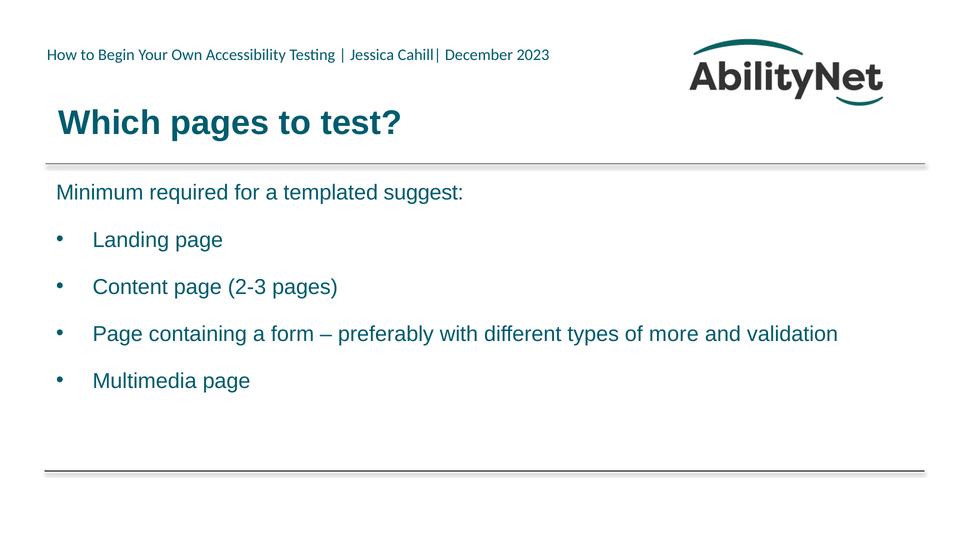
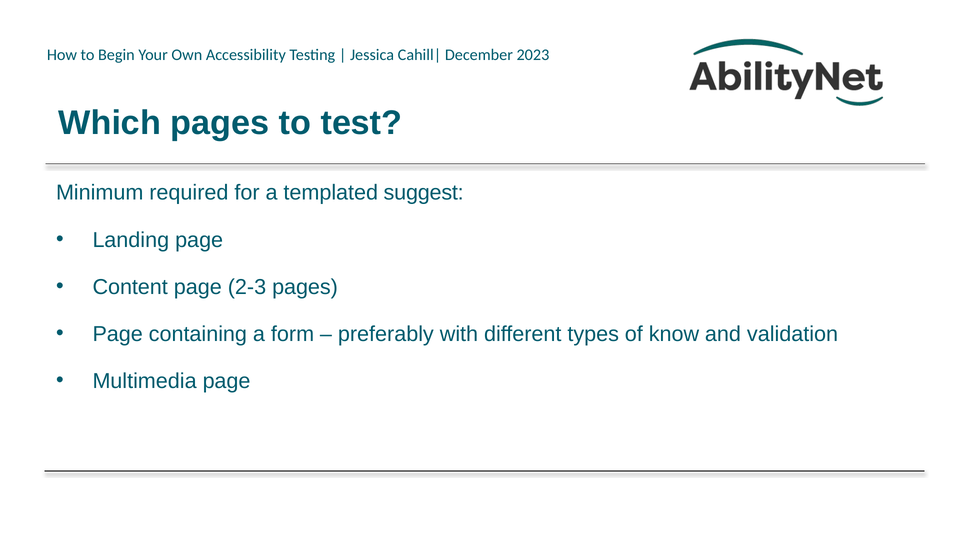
more: more -> know (674, 334)
